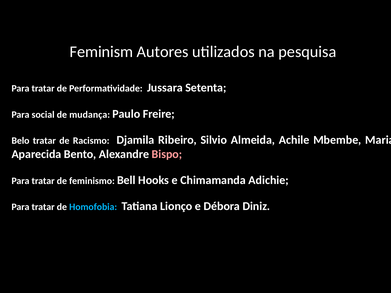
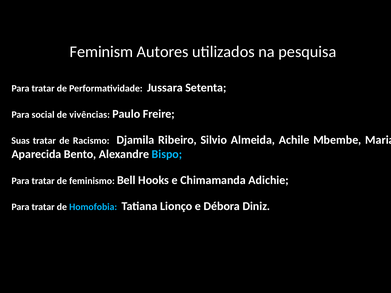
mudança: mudança -> vivências (90, 115)
Belo: Belo -> Suas (21, 141)
Bispo colour: pink -> light blue (167, 154)
